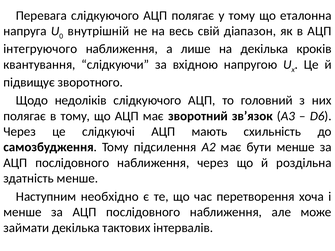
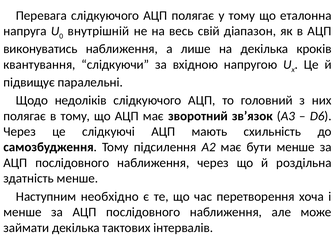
інтегруючого: інтегруючого -> виконуватись (40, 49)
зворотного: зворотного -> паралельні (90, 82)
